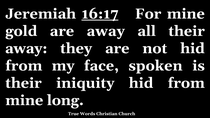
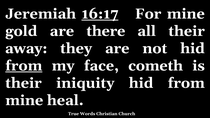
are away: away -> there (106, 31)
from underline: none -> present (24, 66)
spoken: spoken -> cometh (156, 66)
long: long -> heal (65, 100)
